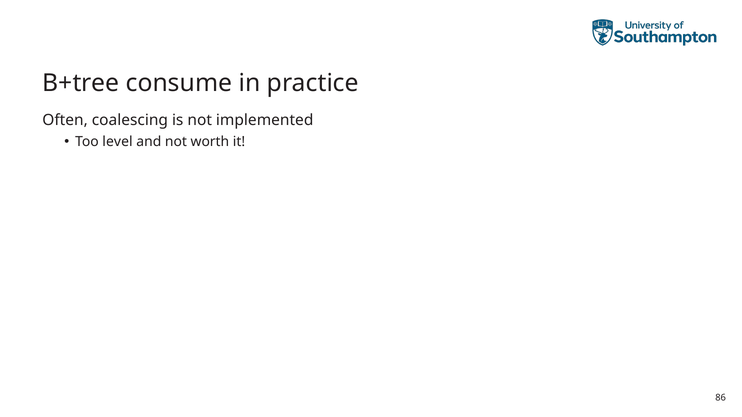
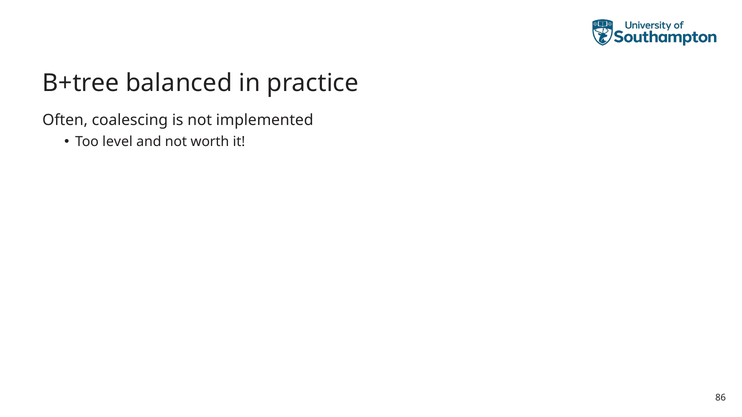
consume: consume -> balanced (179, 83)
